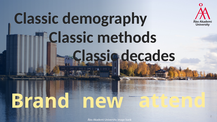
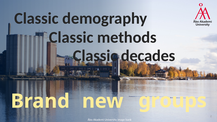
attend: attend -> groups (173, 101)
